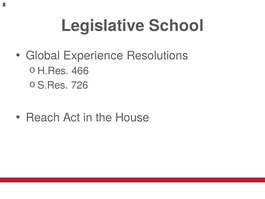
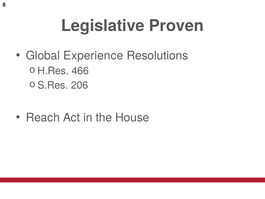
School: School -> Proven (176, 26)
726: 726 -> 206 (80, 85)
